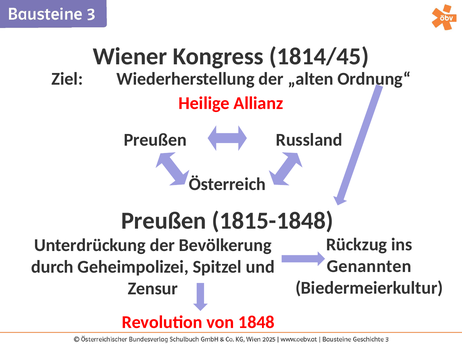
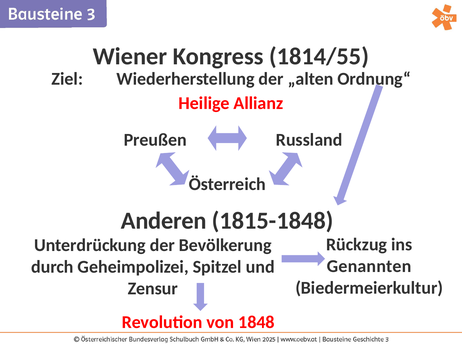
1814/45: 1814/45 -> 1814/55 (319, 56)
Preußen: Preußen -> Anderen (164, 220)
